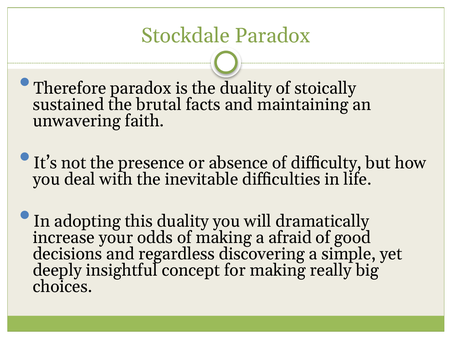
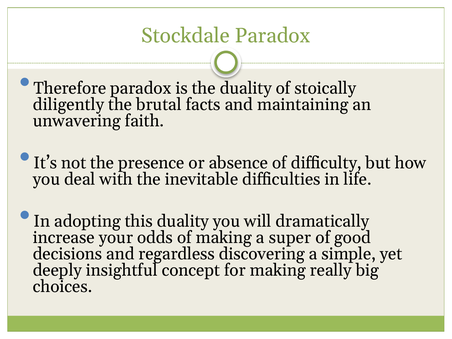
sustained: sustained -> diligently (68, 105)
afraid: afraid -> super (290, 238)
